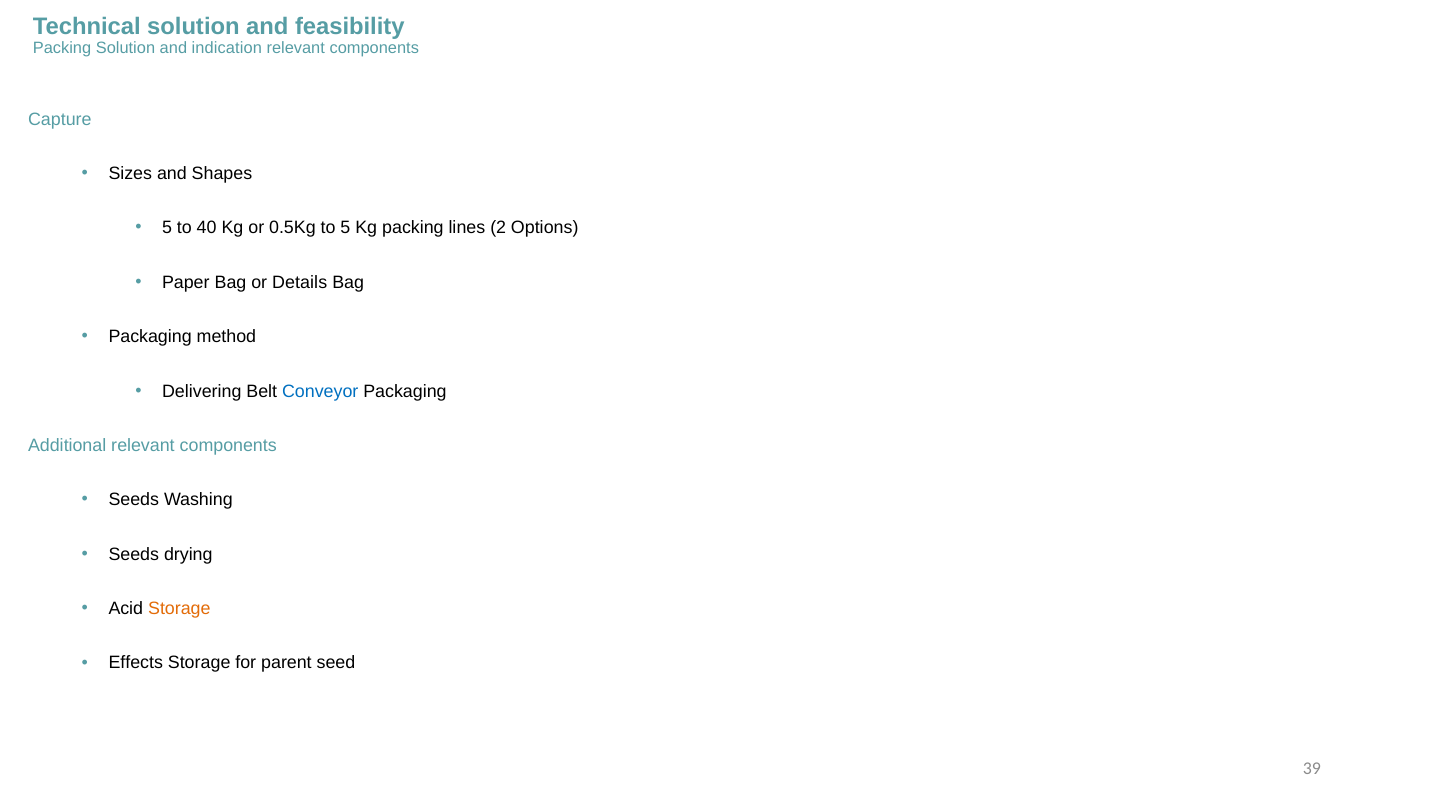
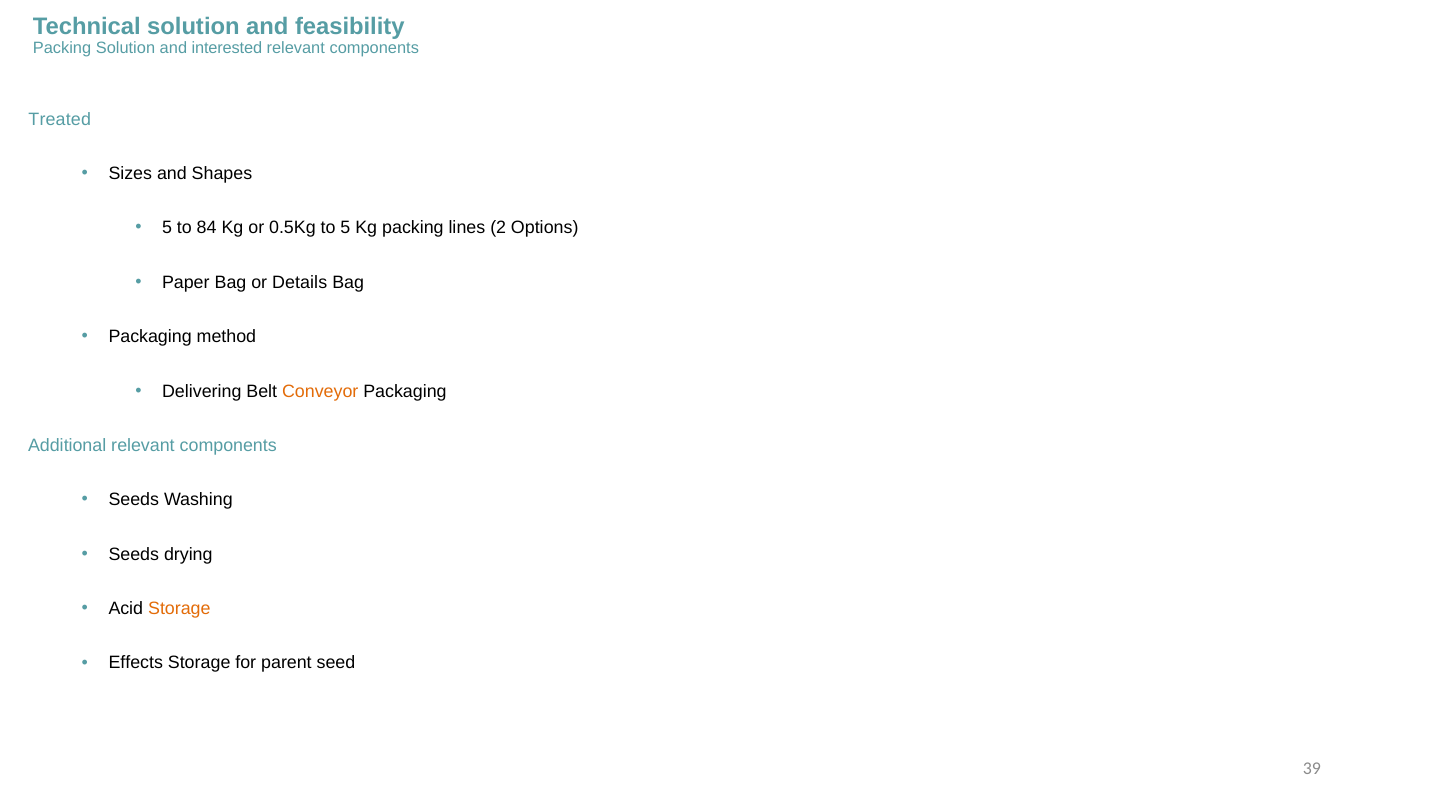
indication: indication -> interested (227, 48)
Capture: Capture -> Treated (60, 119)
40: 40 -> 84 (207, 228)
Conveyor colour: blue -> orange (320, 391)
